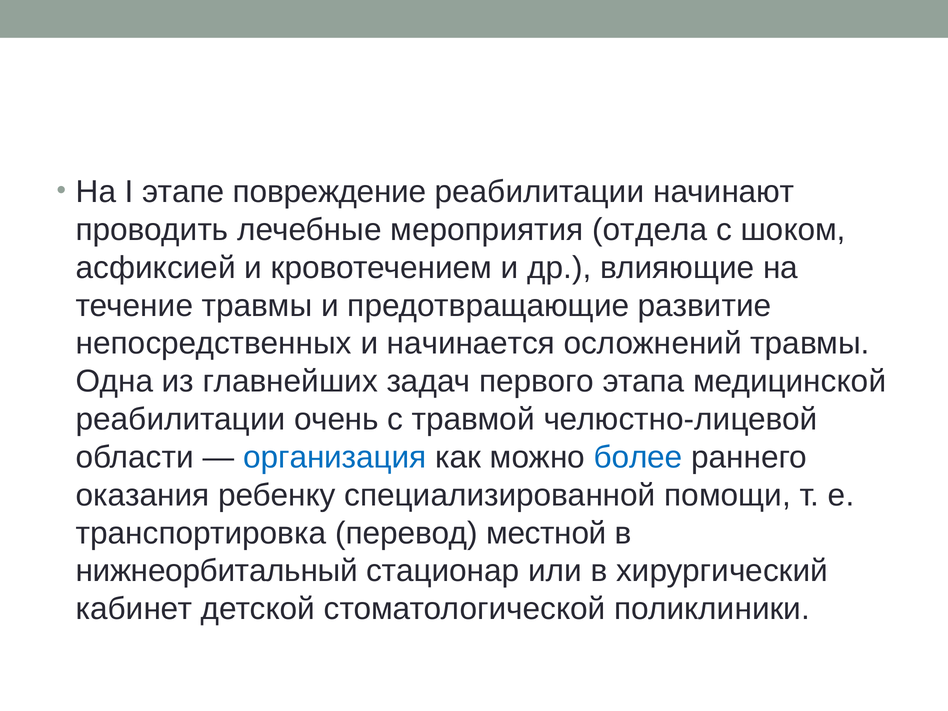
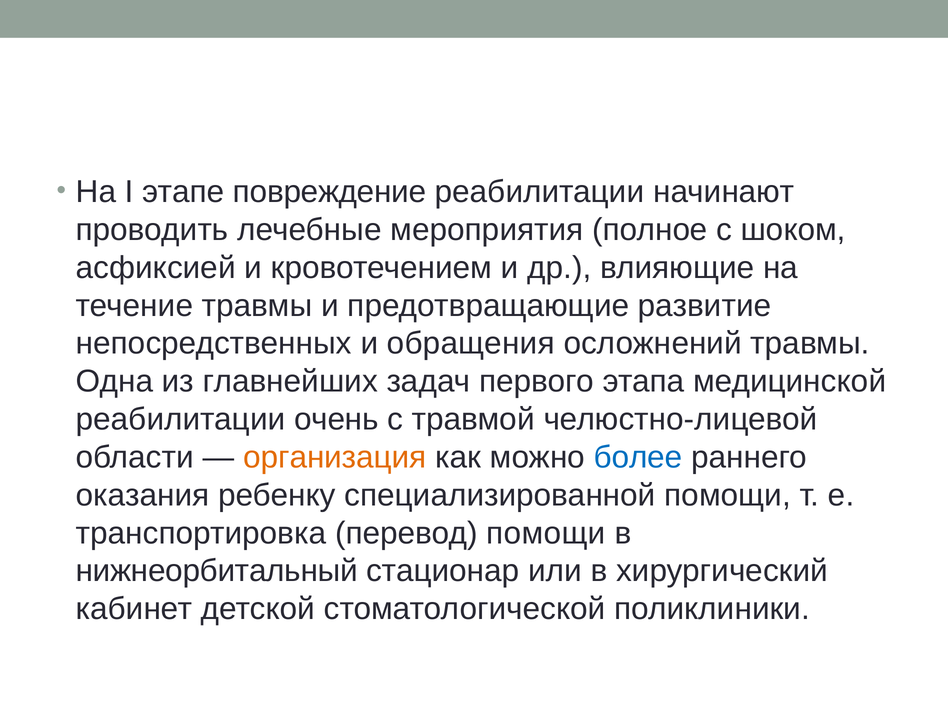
отдела: отдела -> полное (650, 230)
начинается: начинается -> обращения (471, 343)
организация colour: blue -> orange (335, 457)
перевод местной: местной -> помощи (546, 533)
